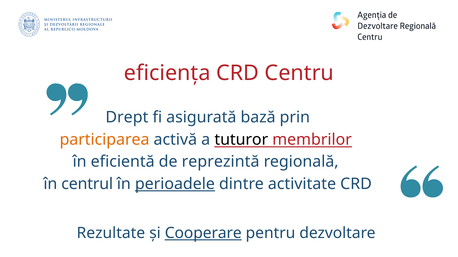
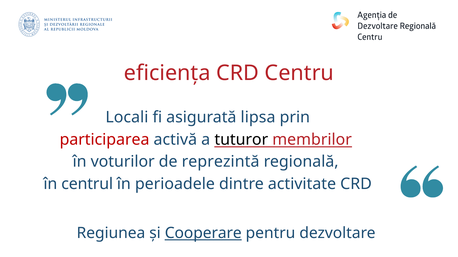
Drept: Drept -> Locali (127, 117)
bază: bază -> lipsa (258, 117)
participarea colour: orange -> red (105, 140)
eficientă: eficientă -> voturilor (123, 162)
perioadele underline: present -> none (175, 184)
Rezultate: Rezultate -> Regiunea (111, 234)
